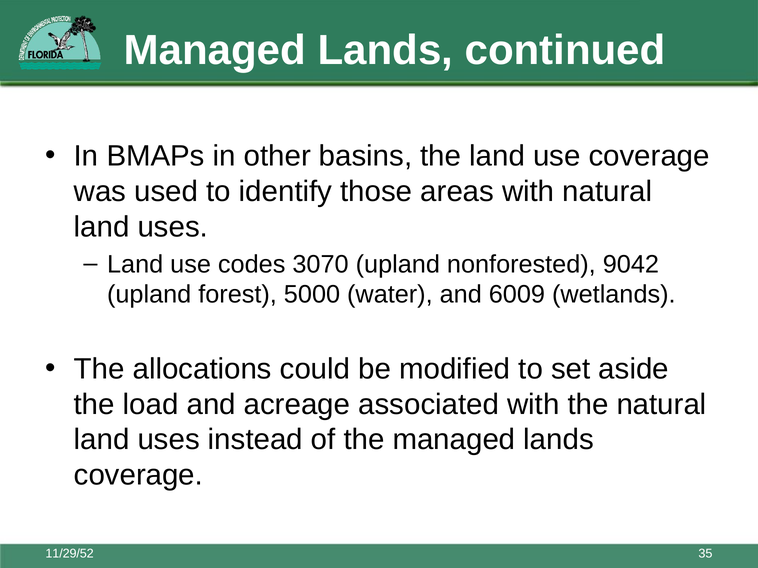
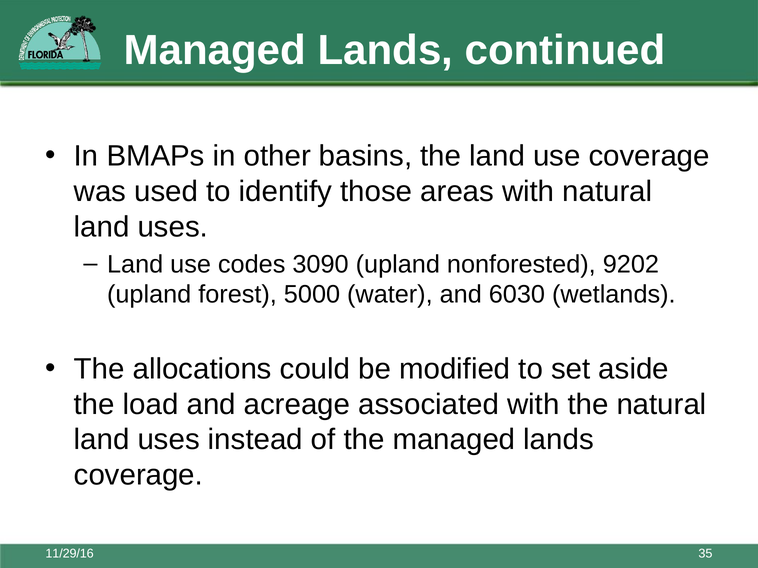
3070: 3070 -> 3090 (321, 265)
9042: 9042 -> 9202 (631, 265)
6009: 6009 -> 6030 (517, 295)
11/29/52: 11/29/52 -> 11/29/16 (70, 554)
